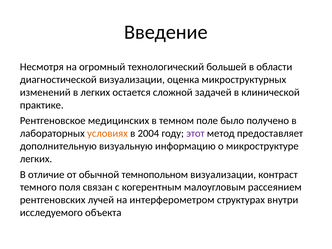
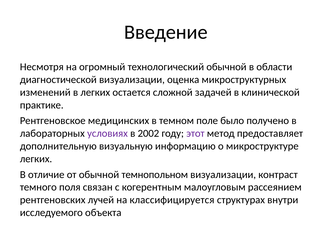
технологический большей: большей -> обычной (226, 67)
условиях colour: orange -> purple (107, 133)
2004: 2004 -> 2002 (148, 133)
интерферометром: интерферометром -> классифицируется (172, 200)
